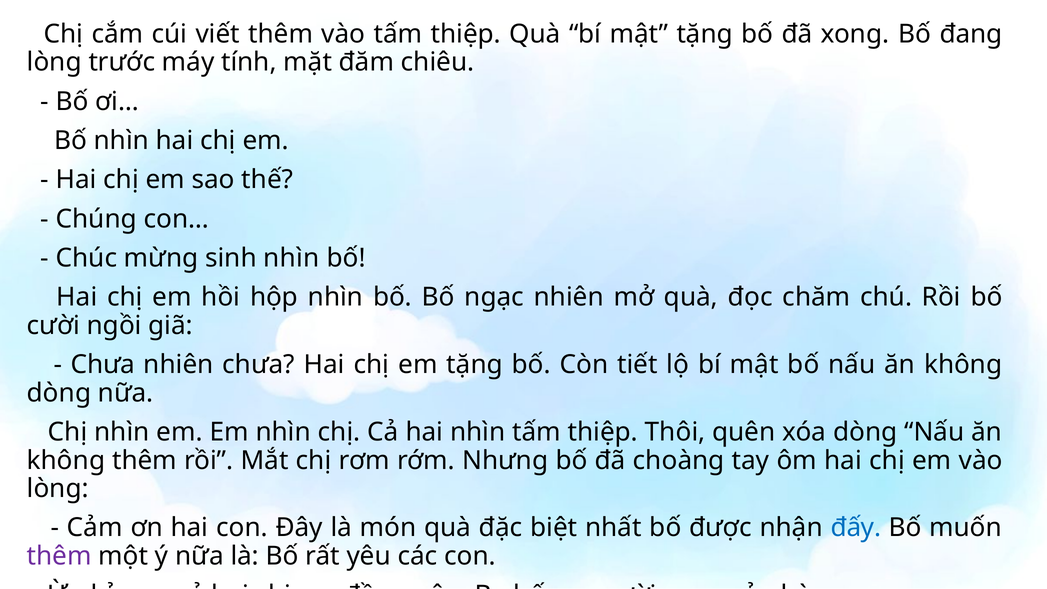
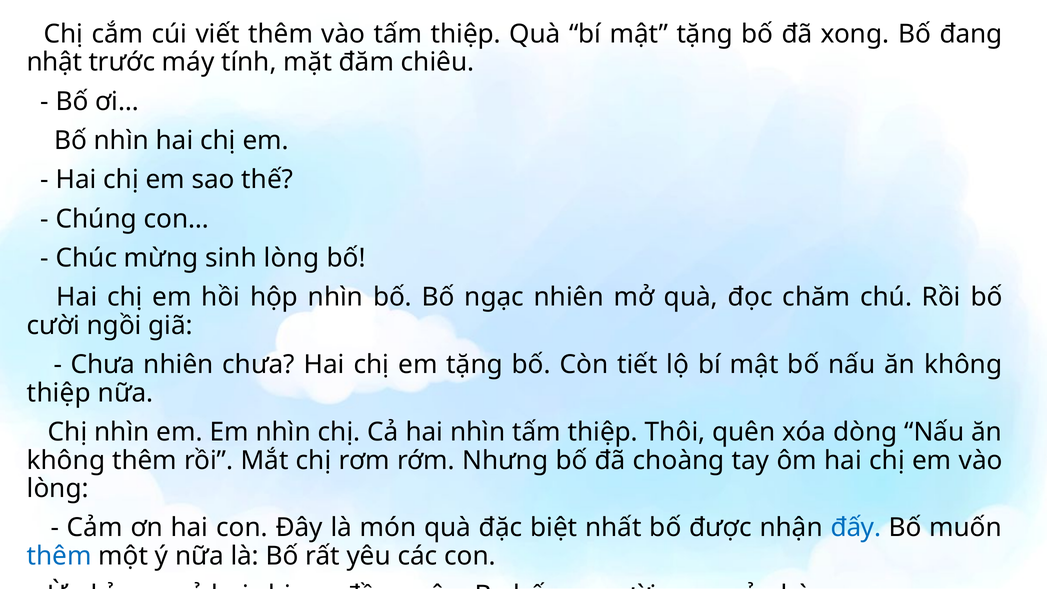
lòng: lòng -> nhật (54, 62)
sinh nhìn: nhìn -> lòng (292, 258)
dòng: dòng -> thiệp (59, 393)
thêm colour: purple -> blue (59, 556)
